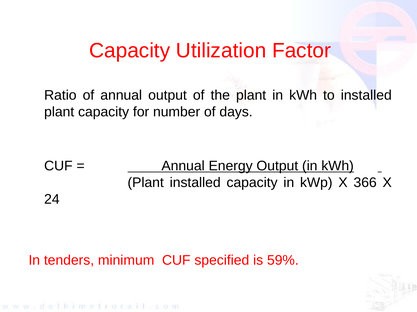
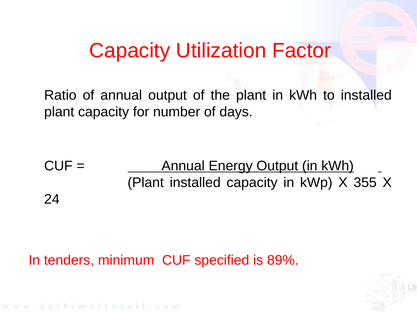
366: 366 -> 355 (365, 183)
59%: 59% -> 89% (283, 261)
